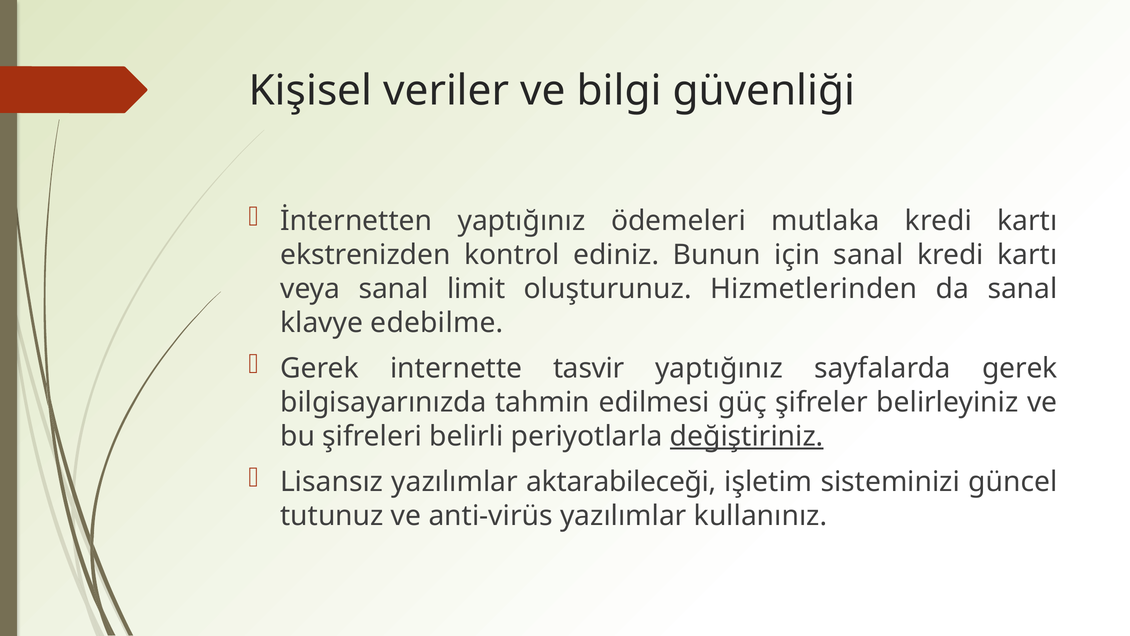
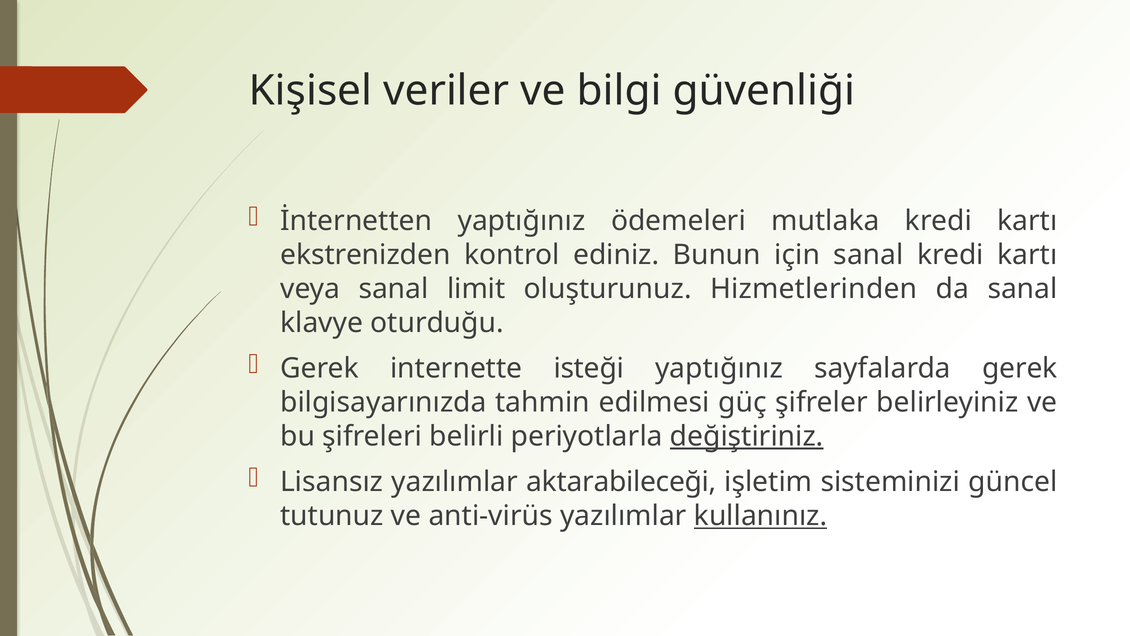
edebilme: edebilme -> oturduğu (437, 323)
tasvir: tasvir -> isteği (589, 368)
kullanınız underline: none -> present (761, 516)
